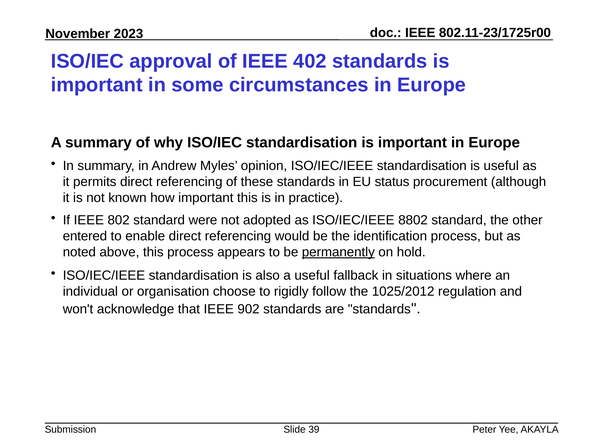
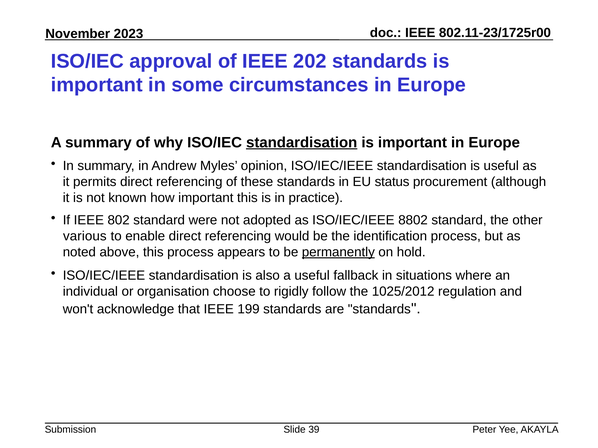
402: 402 -> 202 (310, 61)
standardisation underline: none -> present (302, 143)
entered: entered -> various (85, 236)
902: 902 -> 199 (249, 309)
